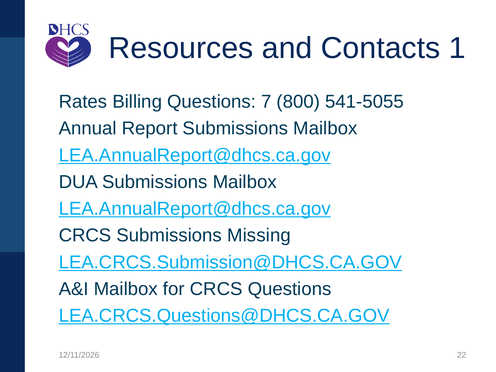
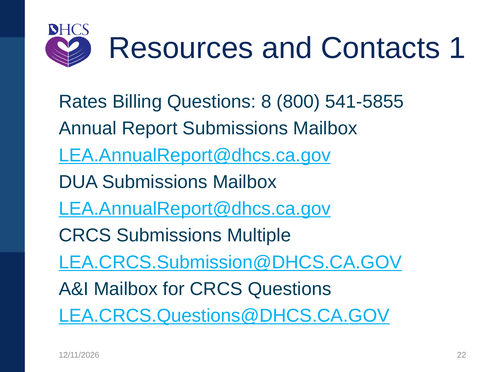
7: 7 -> 8 (266, 102)
541-5055: 541-5055 -> 541-5855 (365, 102)
Missing: Missing -> Multiple (259, 236)
